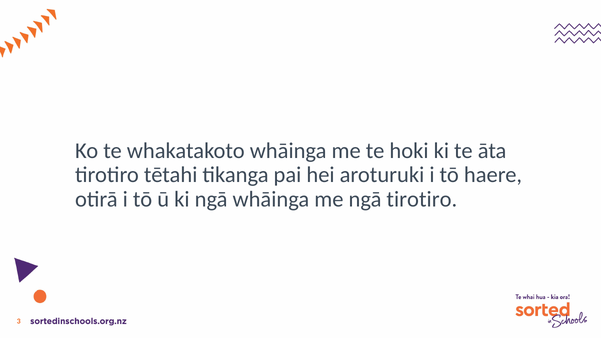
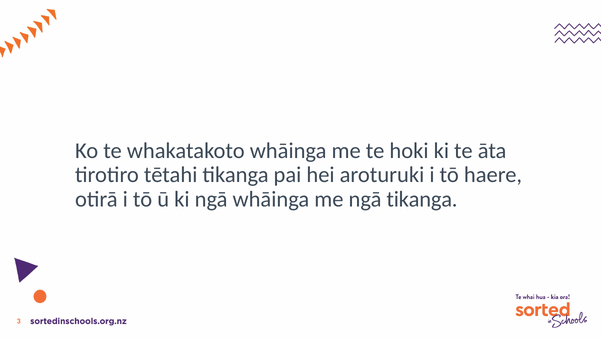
ngā tirotiro: tirotiro -> tikanga (422, 199)
